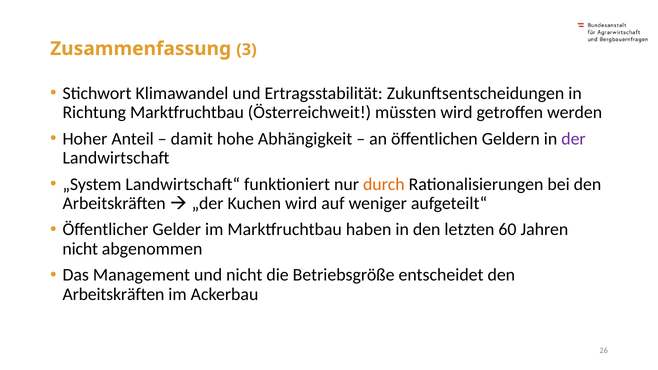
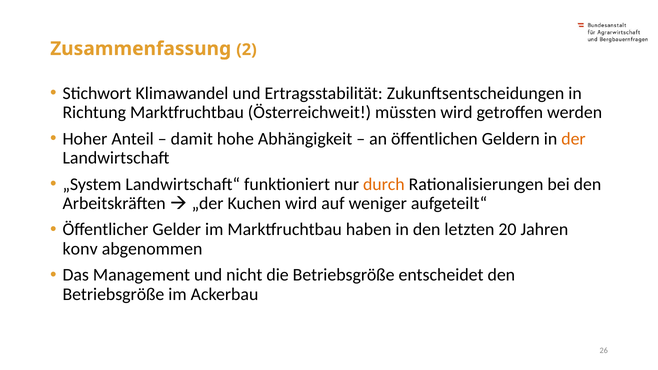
3: 3 -> 2 (246, 50)
der colour: purple -> orange (573, 139)
60: 60 -> 20 (507, 230)
nicht: nicht -> konv (80, 249)
Arbeitskräften: Arbeitskräften -> Betriebsgröße (113, 294)
